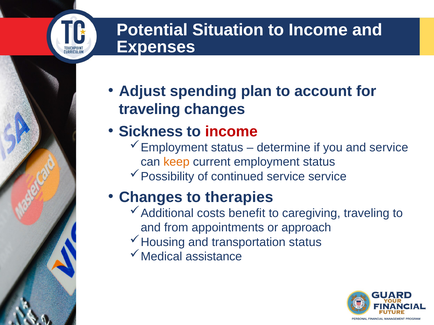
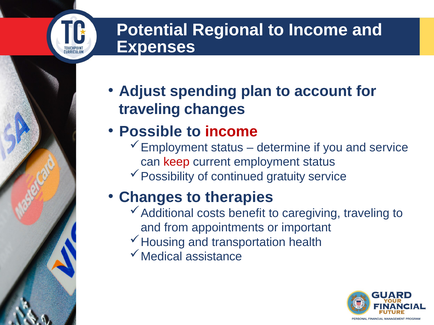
Situation: Situation -> Regional (228, 30)
Sickness: Sickness -> Possible (151, 132)
keep colour: orange -> red (177, 162)
continued service: service -> gratuity (286, 177)
approach: approach -> important (306, 228)
transportation status: status -> health (305, 242)
